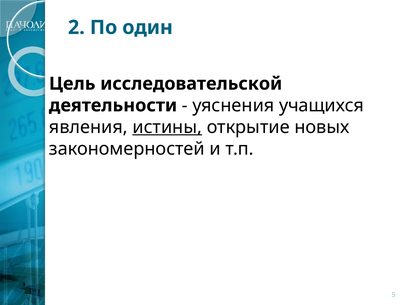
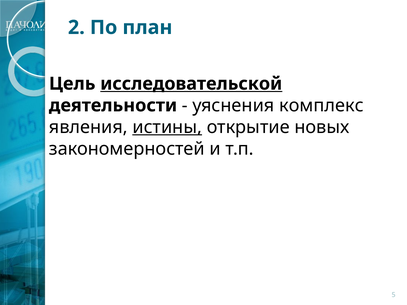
один: один -> план (147, 27)
исследовательской underline: none -> present (191, 84)
учащихся: учащихся -> комплекс (321, 106)
